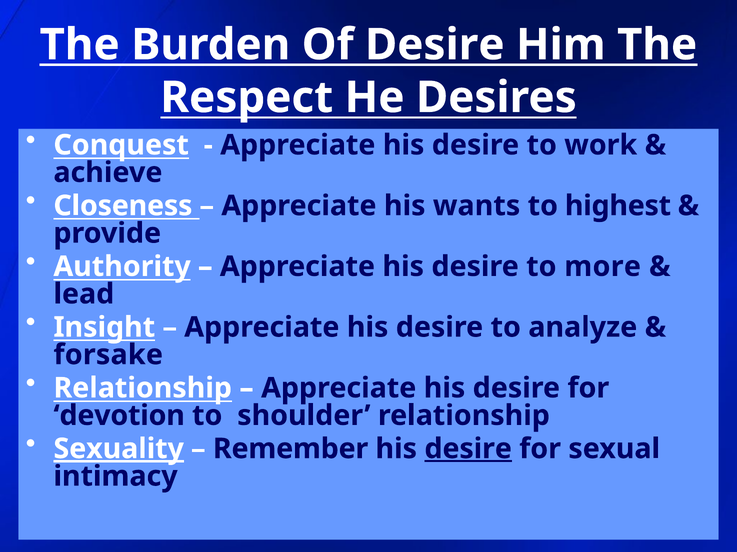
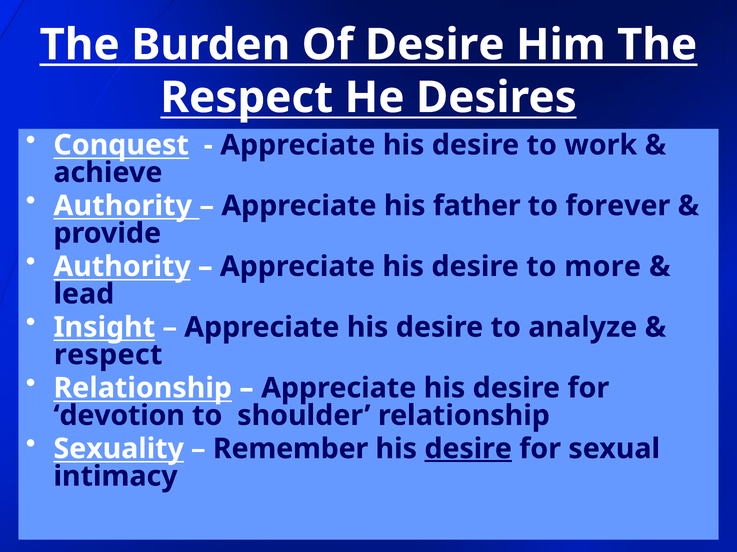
Closeness: Closeness -> Authority (123, 206)
wants: wants -> father (477, 206)
highest: highest -> forever (618, 206)
forsake: forsake -> respect (108, 355)
Sexuality underline: present -> none (119, 449)
